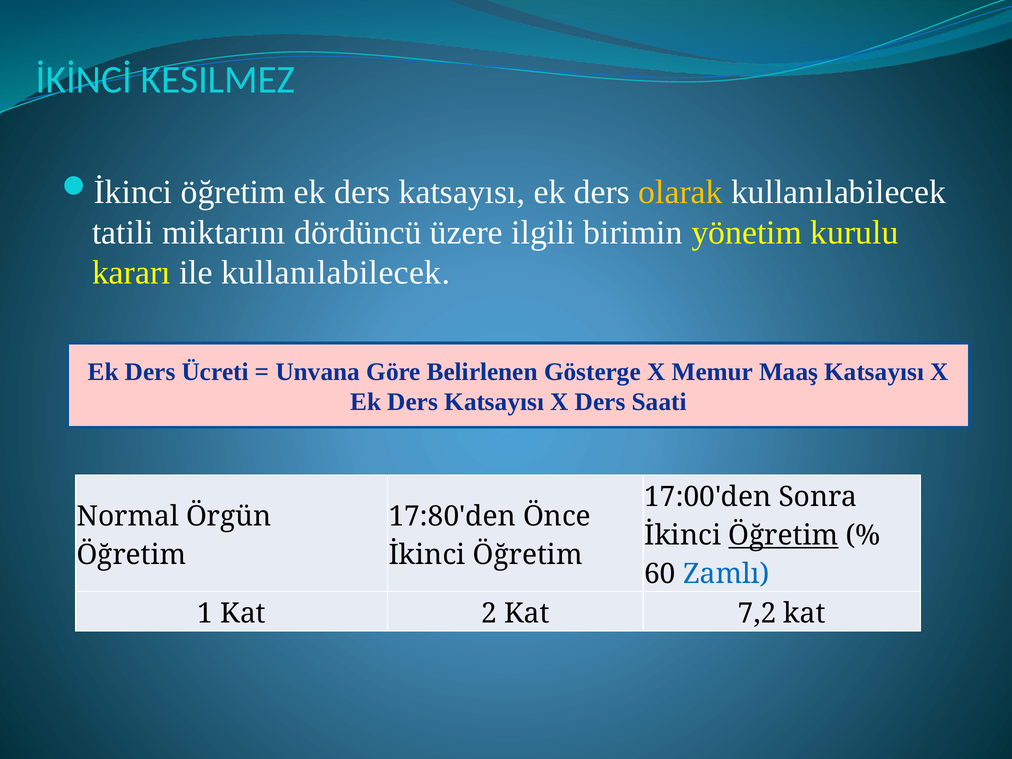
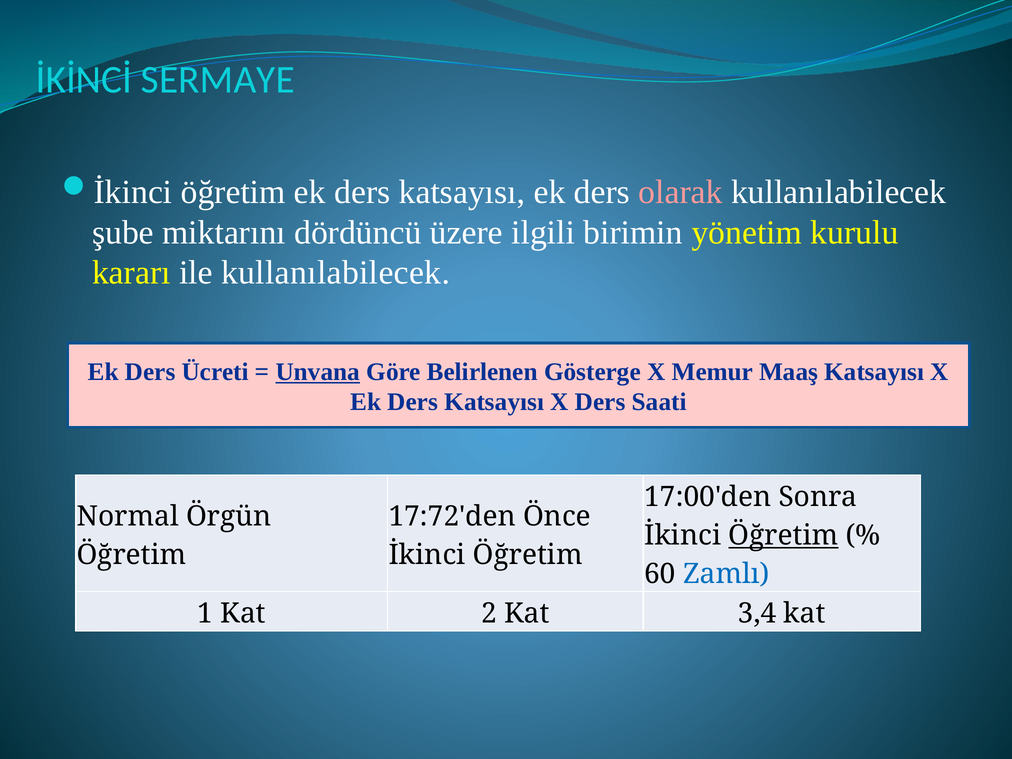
KESILMEZ: KESILMEZ -> SERMAYE (218, 80)
olarak colour: yellow -> pink (681, 192)
tatili: tatili -> şube (123, 232)
Unvana underline: none -> present (318, 372)
17:80'den: 17:80'den -> 17:72'den (452, 516)
7,2: 7,2 -> 3,4 (757, 613)
